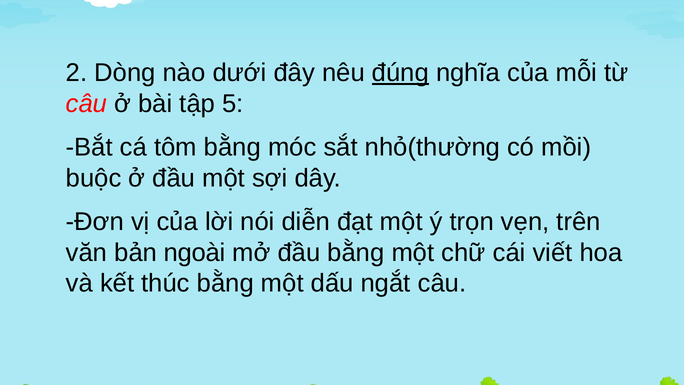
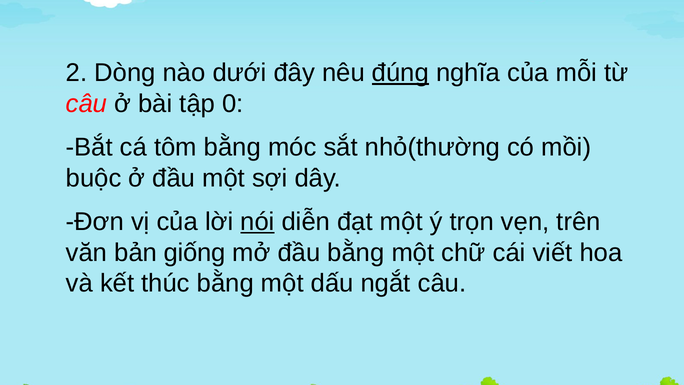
5: 5 -> 0 (233, 104)
nói underline: none -> present (257, 222)
ngoài: ngoài -> giống (195, 252)
